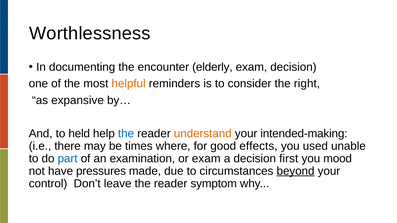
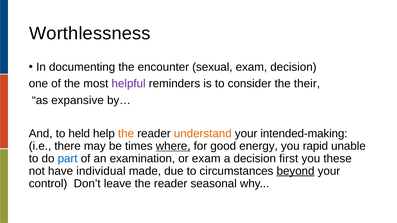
elderly: elderly -> sexual (212, 67)
helpful colour: orange -> purple (129, 84)
right: right -> their (307, 84)
the colour: blue -> orange (126, 134)
where underline: none -> present (173, 146)
effects: effects -> energy (259, 146)
used: used -> rapid (315, 146)
mood: mood -> these (338, 159)
pressures: pressures -> individual (101, 171)
symptom: symptom -> seasonal (214, 184)
